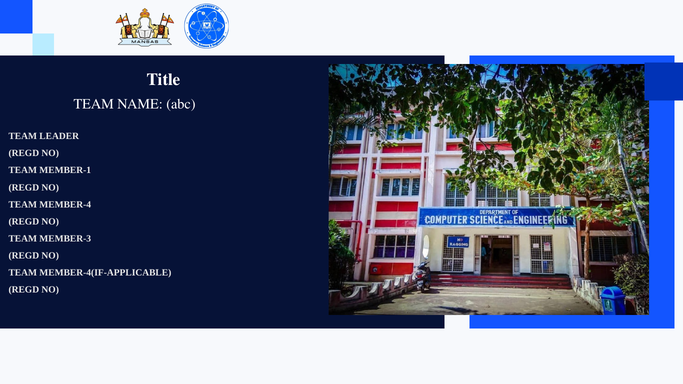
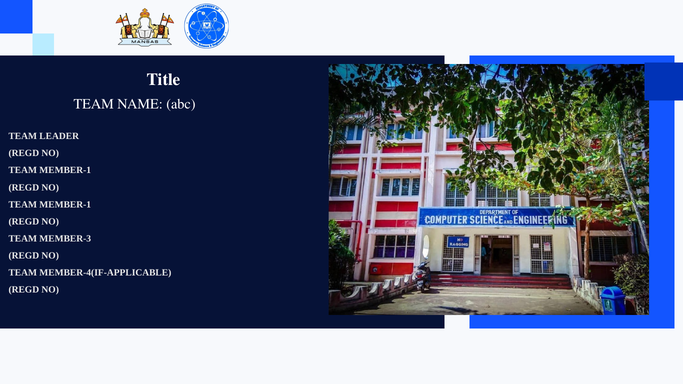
MEMBER-4: MEMBER-4 -> MEMBER-1 (65, 205)
